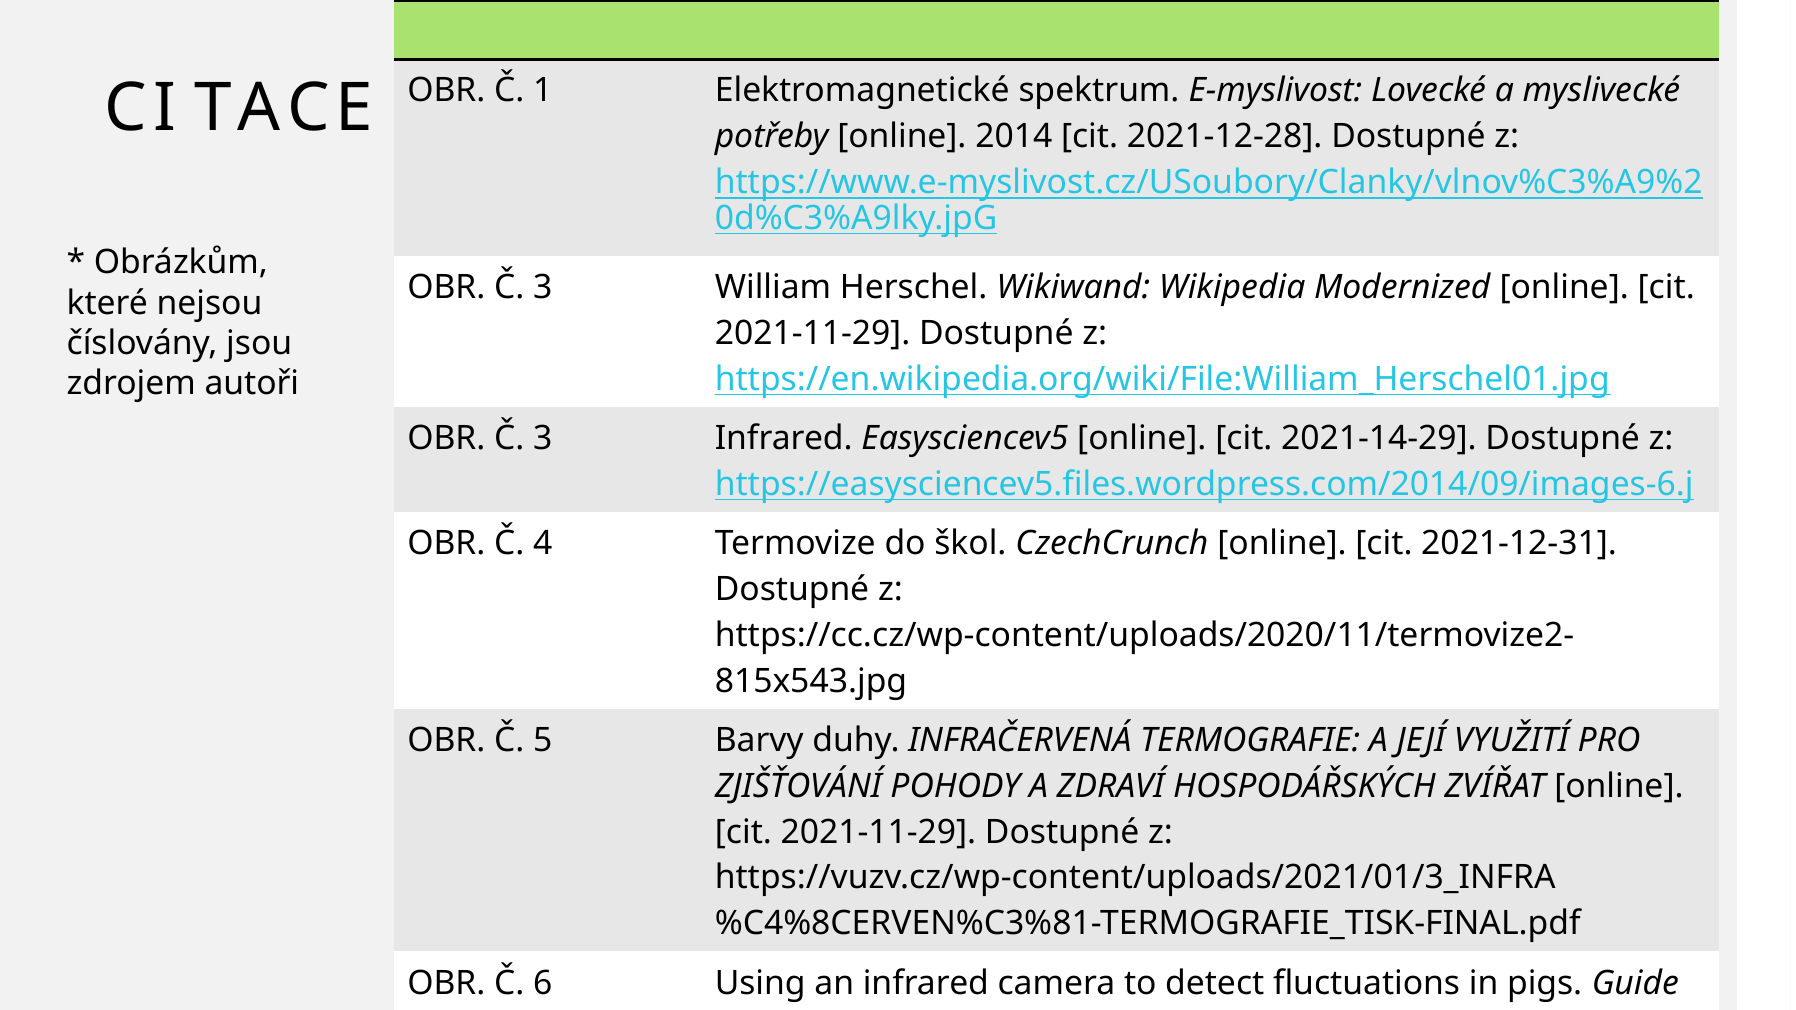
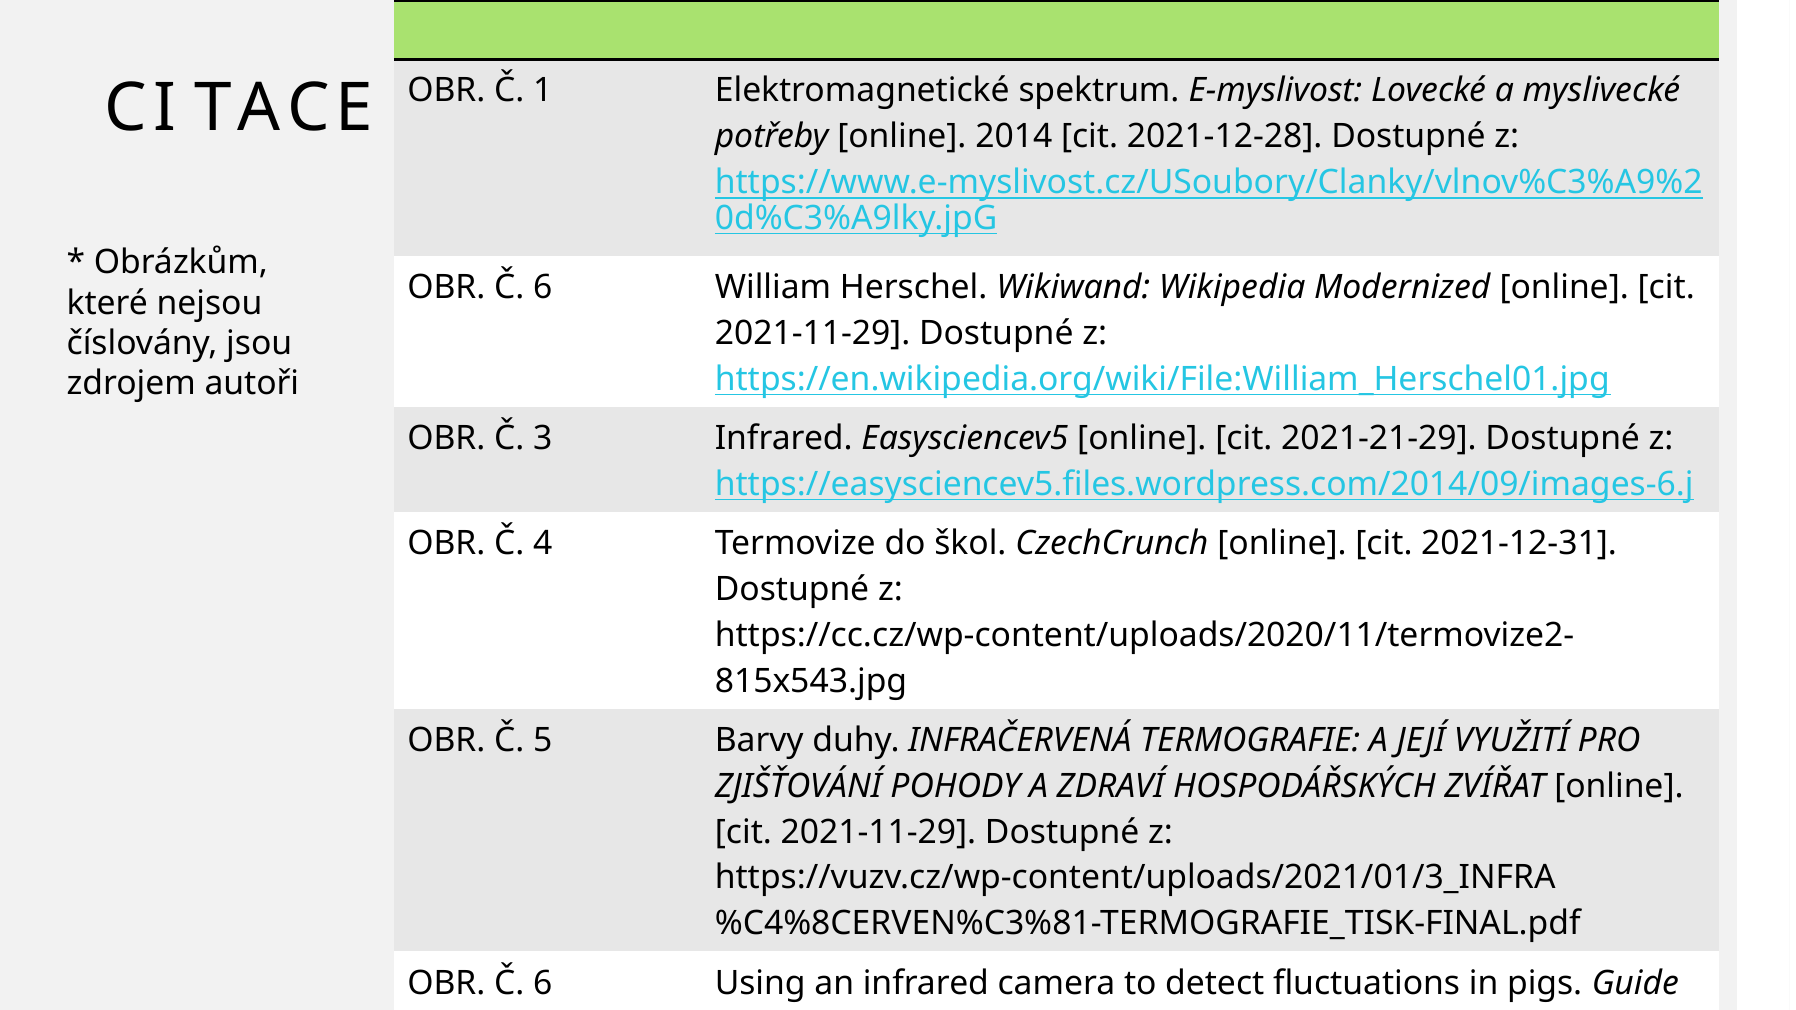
3: 3 -> 6 (543, 288)
2021-14-29: 2021-14-29 -> 2021-21-29 (1379, 439)
